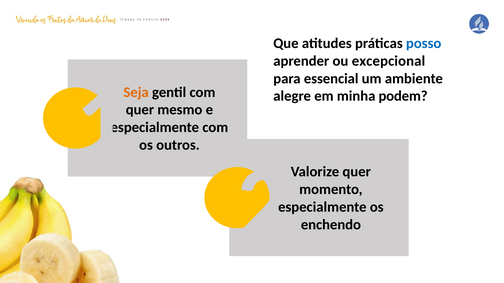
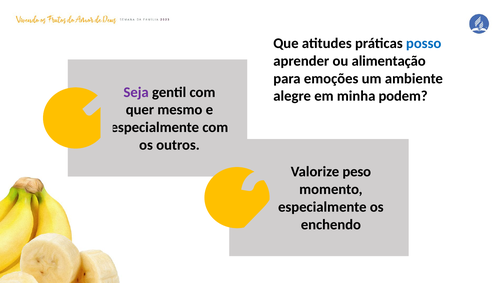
excepcional: excepcional -> alimentação (389, 61)
essencial: essencial -> emoções (331, 79)
Valorize quer: quer -> peso (357, 172)
Seja colour: orange -> purple (136, 92)
